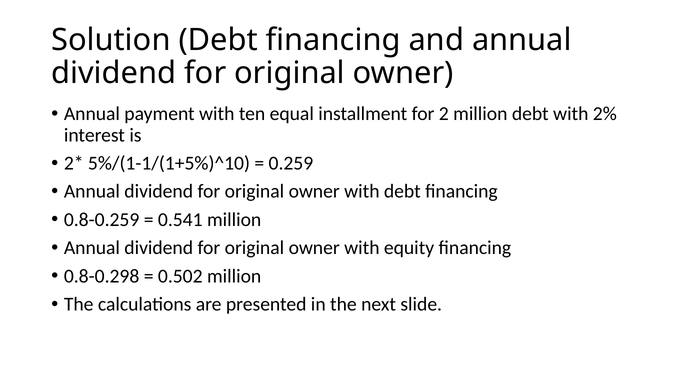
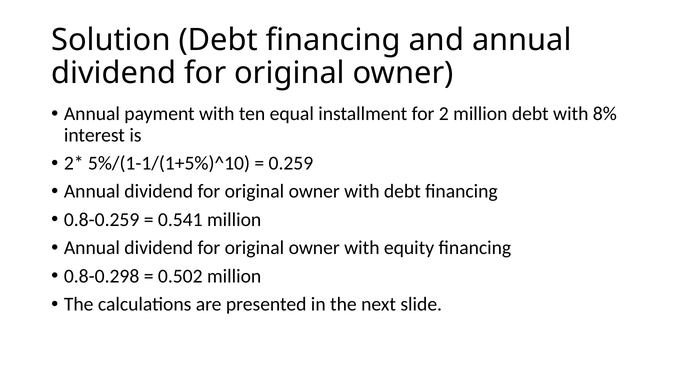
2%: 2% -> 8% (605, 114)
